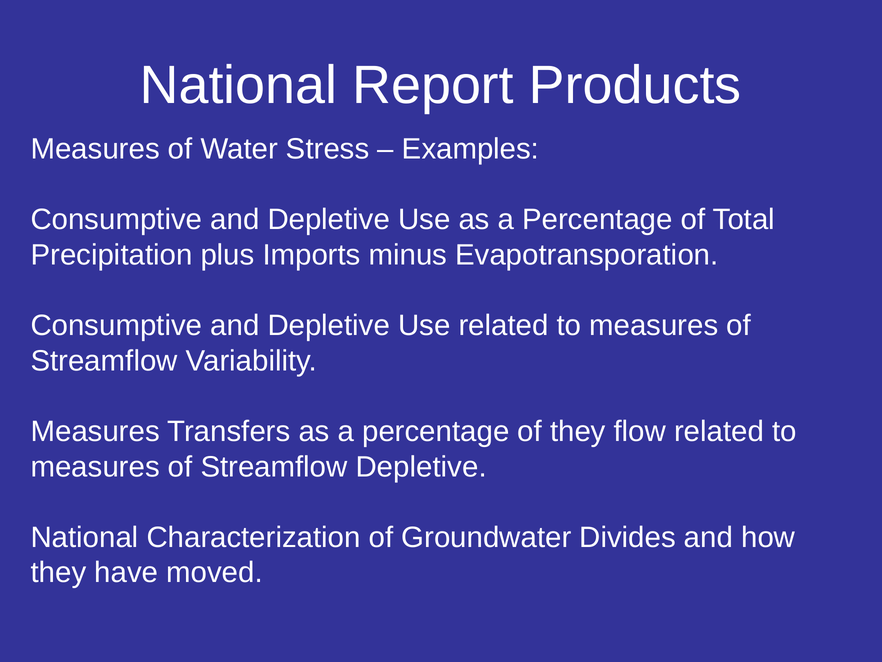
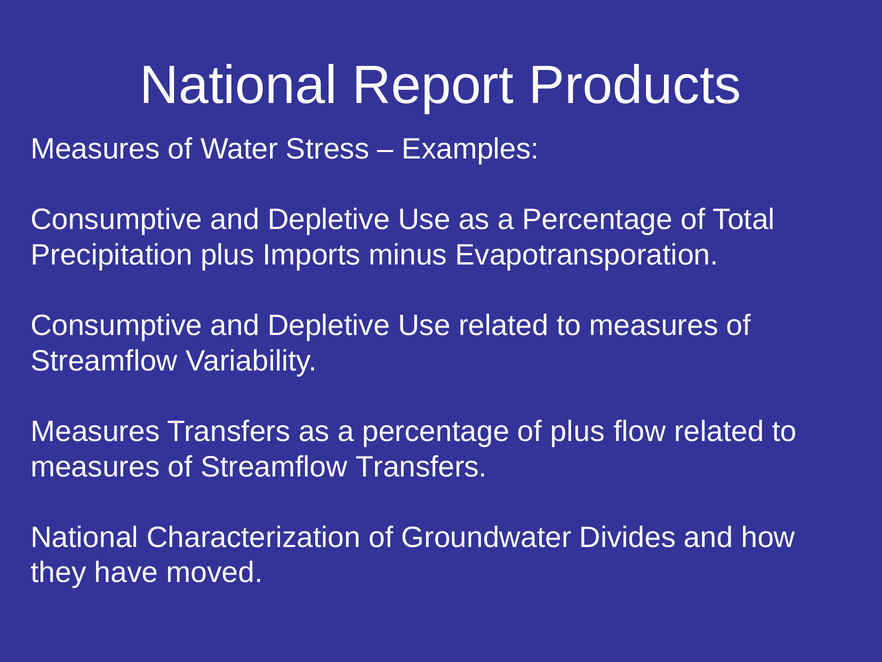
of they: they -> plus (578, 431)
Streamflow Depletive: Depletive -> Transfers (421, 466)
